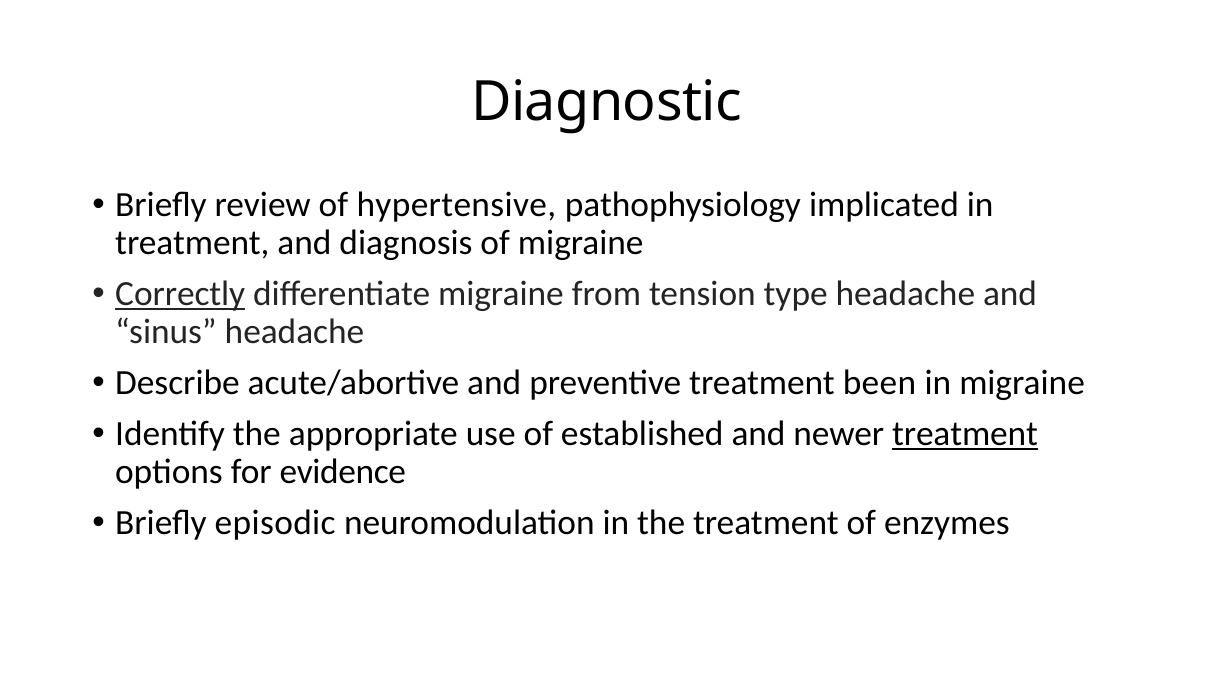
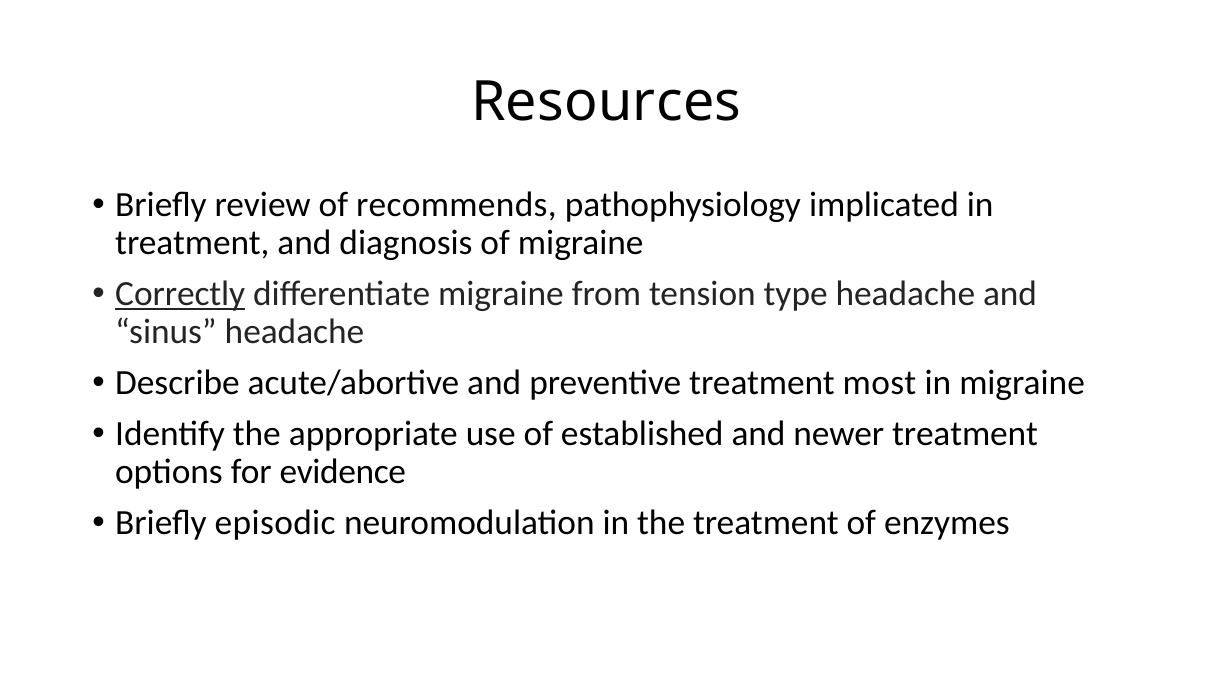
Diagnostic: Diagnostic -> Resources (606, 102)
hypertensive: hypertensive -> recommends (456, 205)
been: been -> most (880, 383)
treatment underline: present -> none (965, 434)
